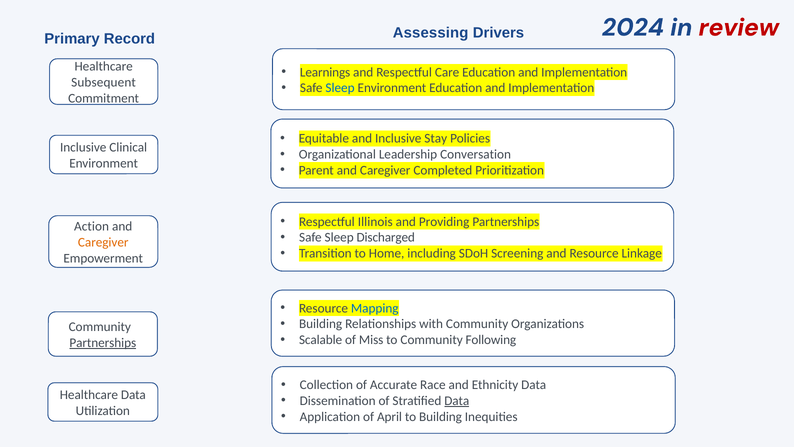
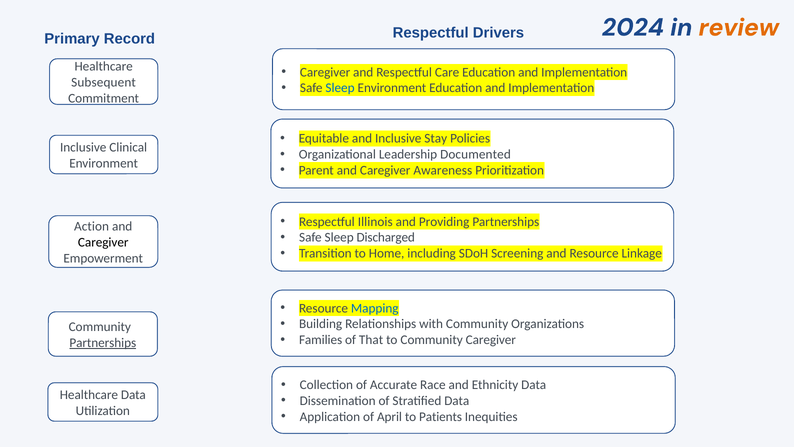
review colour: red -> orange (739, 27)
Assessing: Assessing -> Respectful (431, 33)
Learnings: Learnings -> Caregiver (325, 72)
Conversation: Conversation -> Documented (476, 154)
Completed: Completed -> Awareness (443, 170)
Caregiver colour: orange -> black (103, 242)
Scalable: Scalable -> Families (321, 340)
Miss: Miss -> That (371, 340)
Community Following: Following -> Caregiver (491, 340)
Data underline: present -> none (457, 401)
to Building: Building -> Patients (441, 416)
